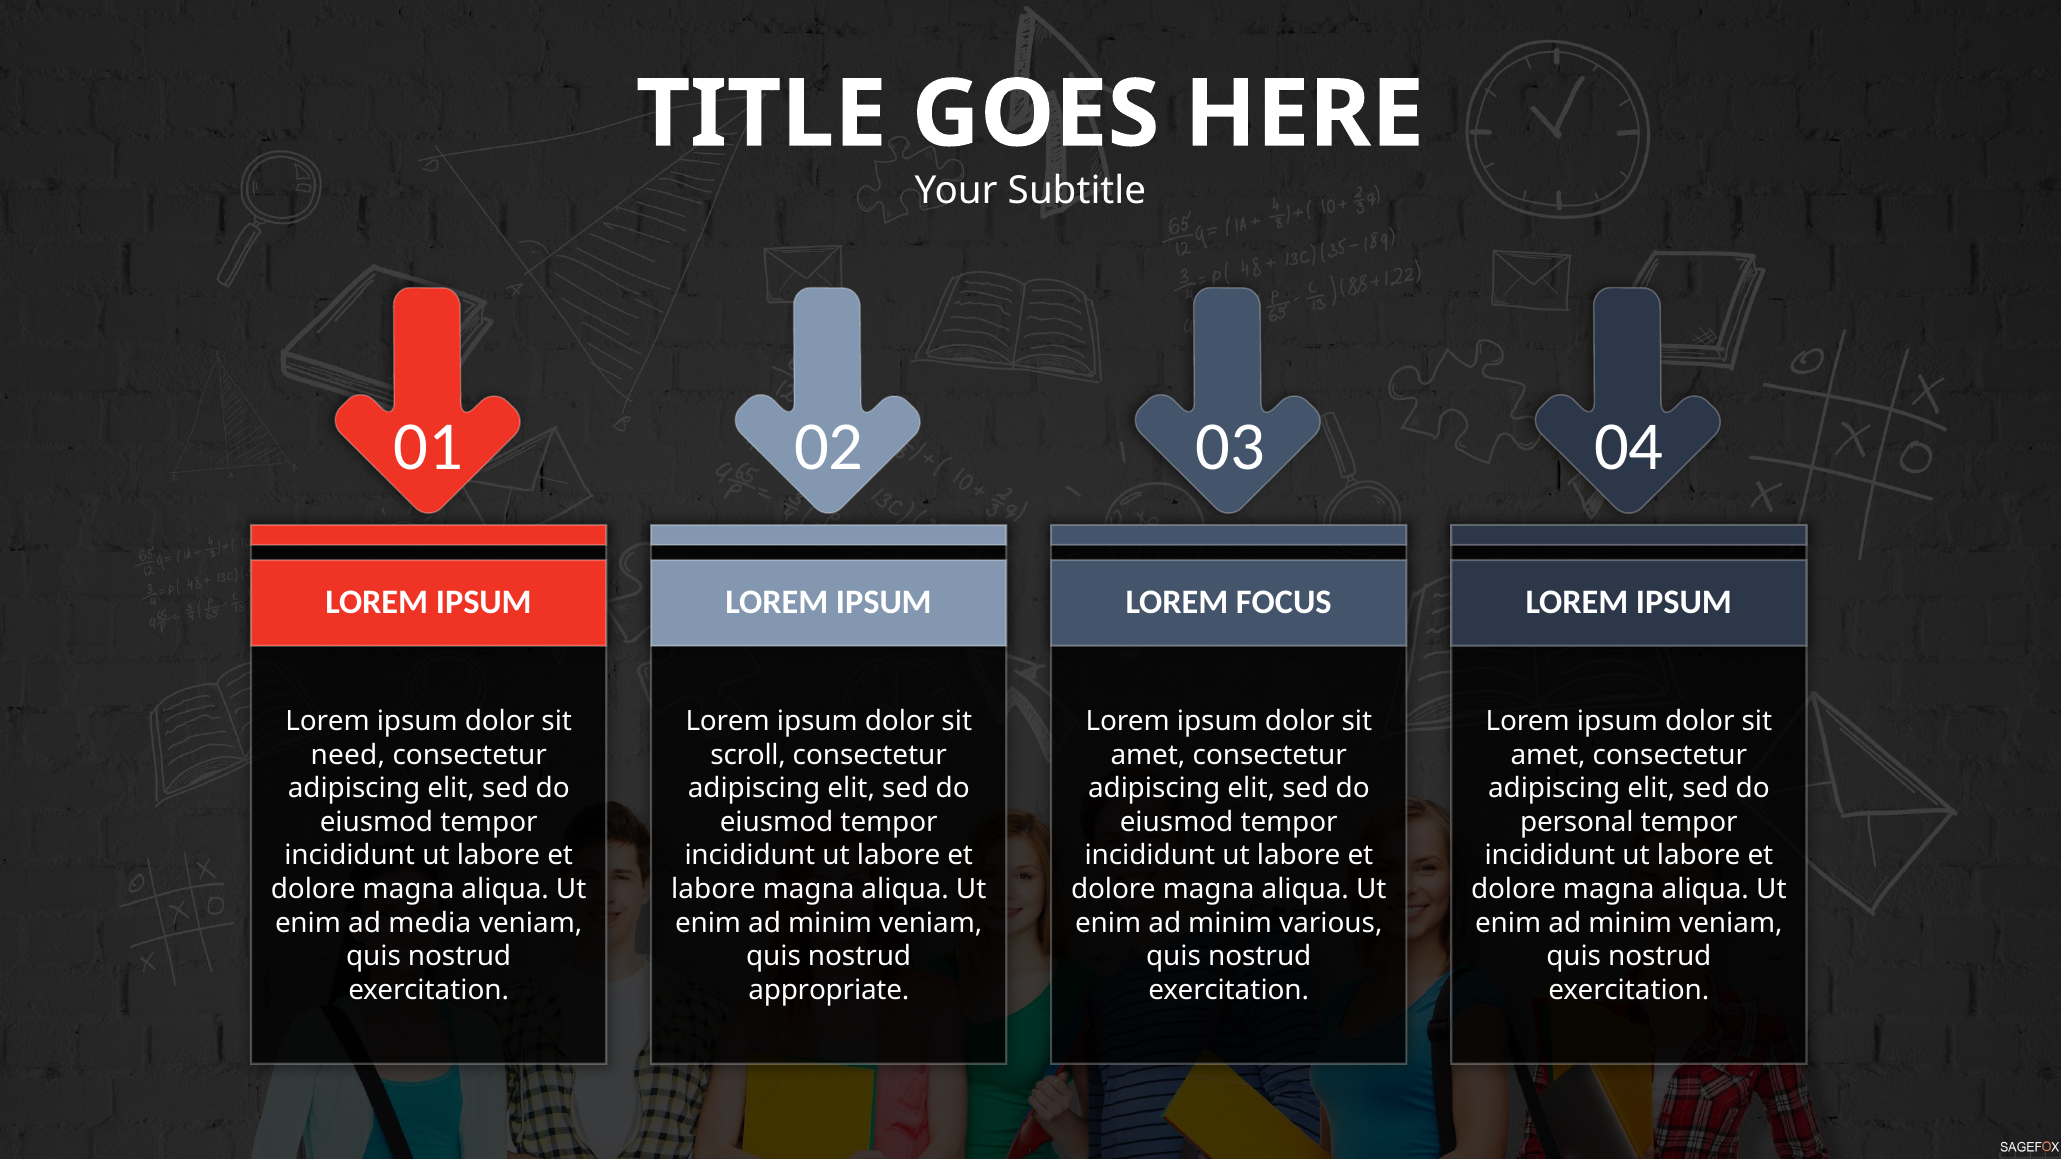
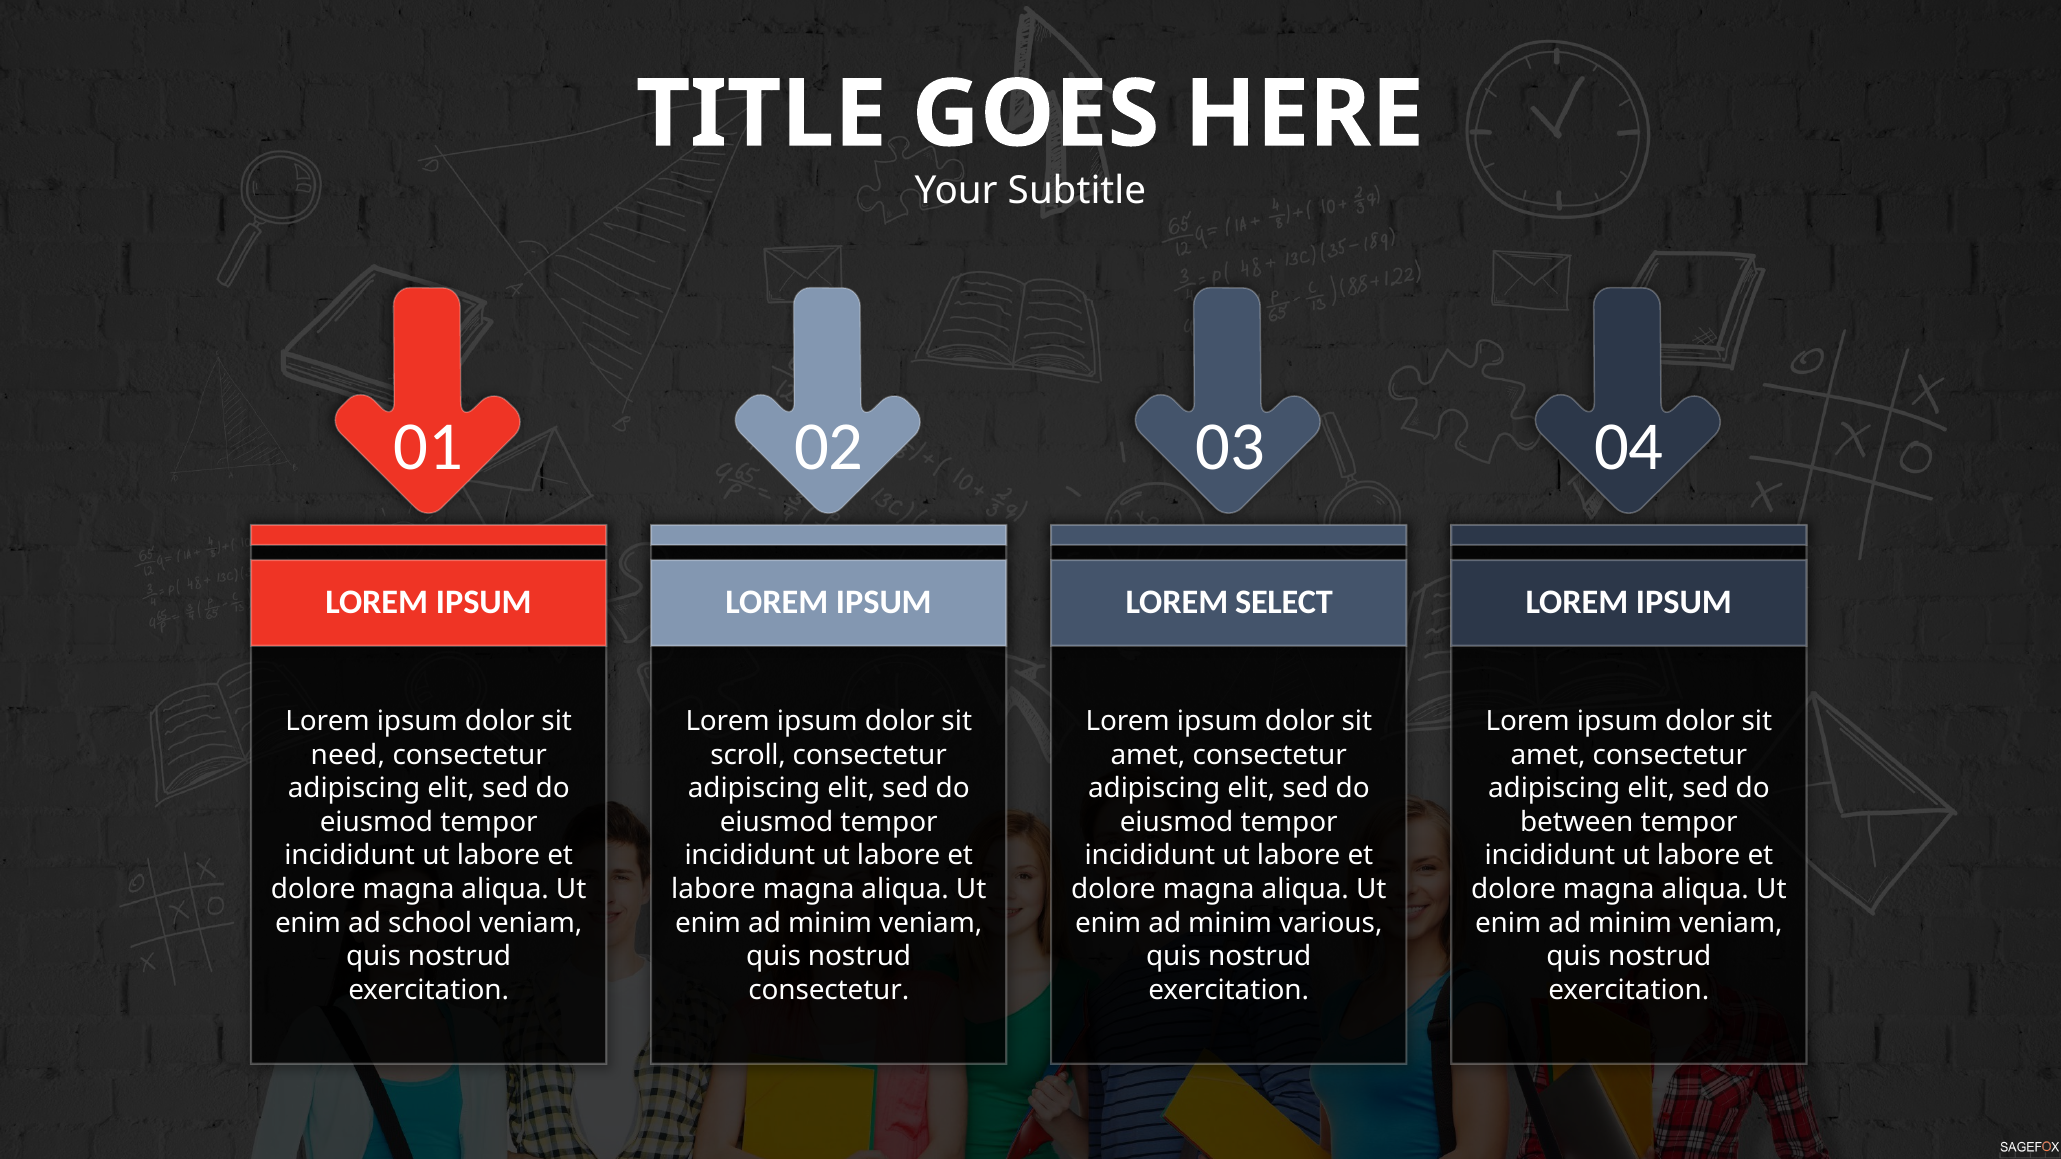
FOCUS: FOCUS -> SELECT (1284, 603)
personal: personal -> between (1577, 822)
media: media -> school (430, 923)
appropriate: appropriate -> consectetur (829, 990)
